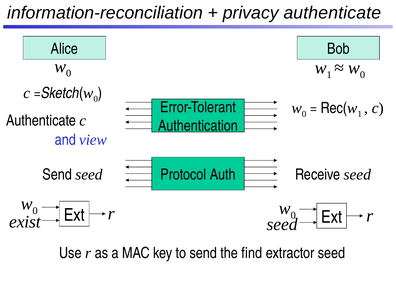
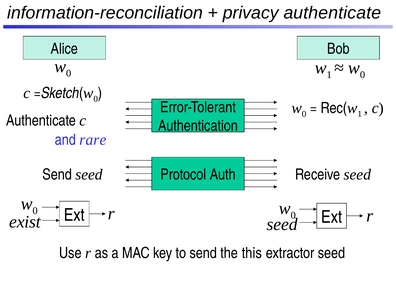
view: view -> rare (93, 140)
find: find -> this (252, 253)
